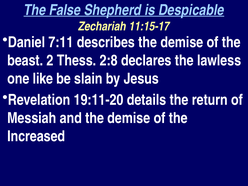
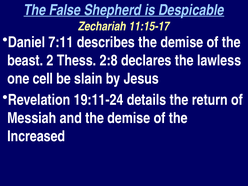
like: like -> cell (43, 79)
19:11-20: 19:11-20 -> 19:11-24 (99, 100)
